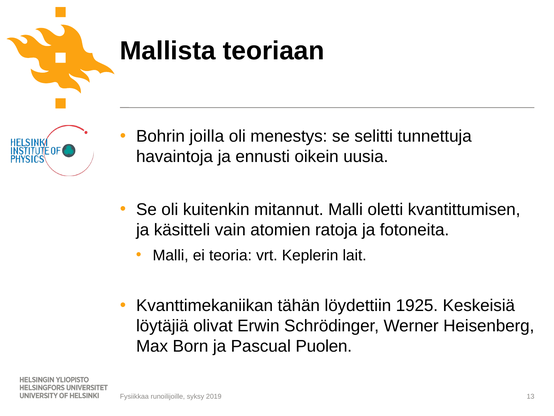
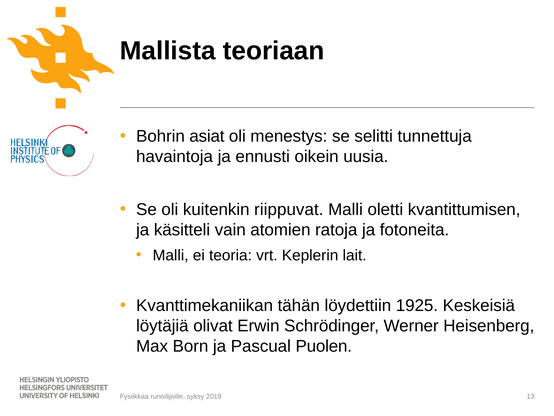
joilla: joilla -> asiat (207, 136)
mitannut: mitannut -> riippuvat (289, 209)
